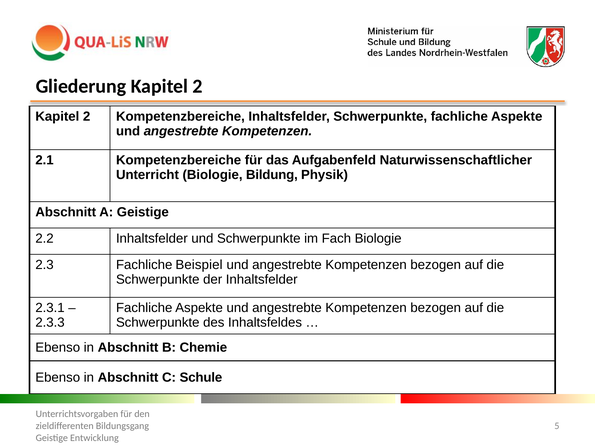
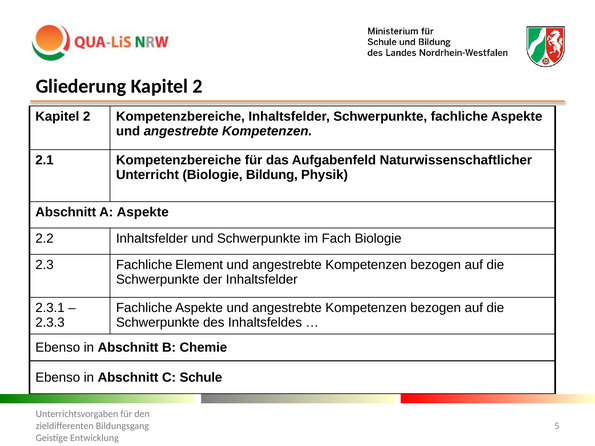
A Geistige: Geistige -> Aspekte (143, 212)
Beispiel: Beispiel -> Element (199, 265)
